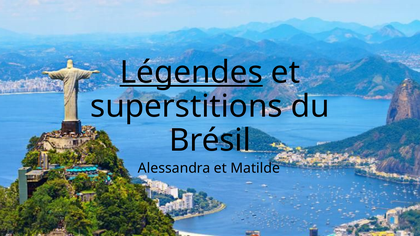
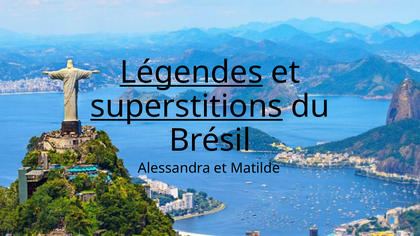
superstitions underline: none -> present (186, 106)
